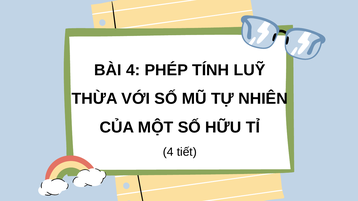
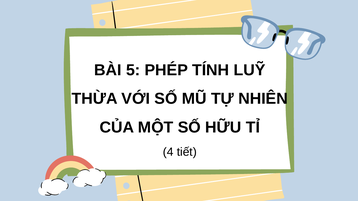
BÀI 4: 4 -> 5 (133, 70)
